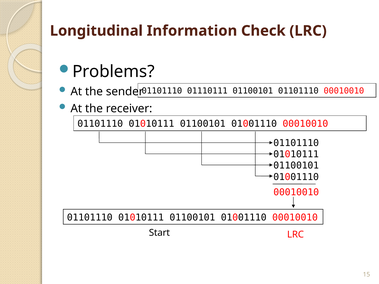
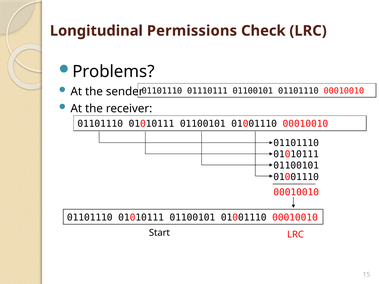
Information: Information -> Permissions (192, 31)
